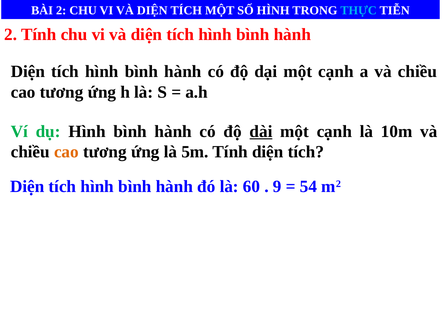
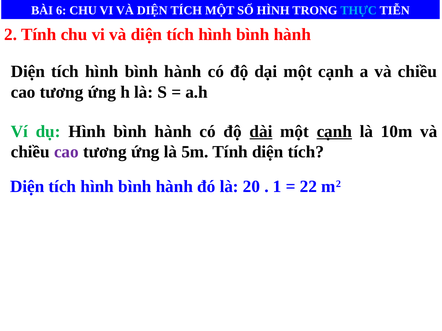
BÀI 2: 2 -> 6 (61, 10)
cạnh underline: none -> present (334, 132)
cao colour: orange -> purple (66, 152)
60: 60 -> 20 (252, 187)
9: 9 -> 1 (277, 187)
54: 54 -> 22 (308, 187)
